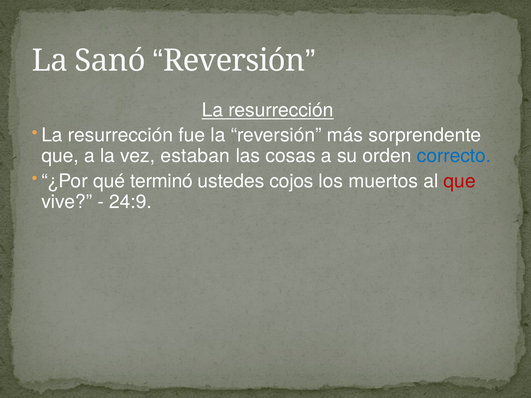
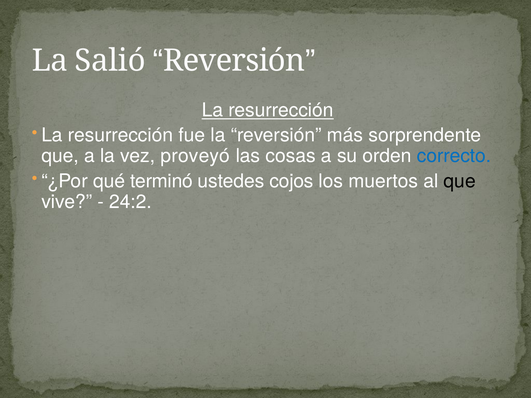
Sanó: Sanó -> Salió (110, 61)
estaban: estaban -> proveyó (195, 156)
que colour: red -> black (460, 181)
24:9: 24:9 -> 24:2 (130, 202)
